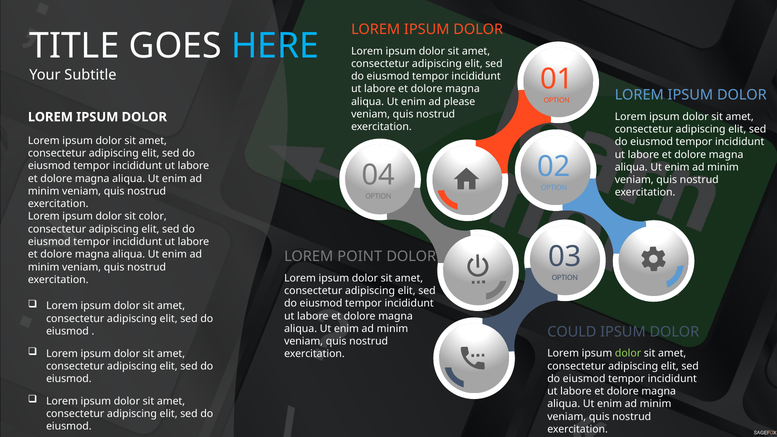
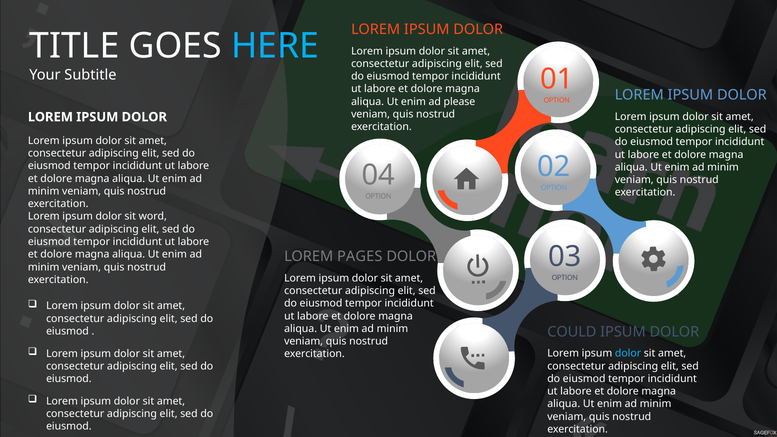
color: color -> word (153, 217)
POINT: POINT -> PAGES (360, 257)
dolor colour: light green -> light blue (628, 353)
